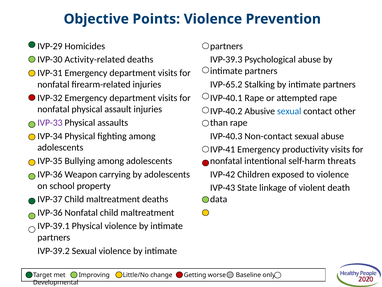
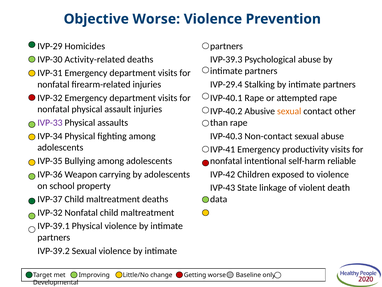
Objective Points: Points -> Worse (156, 19)
IVP-65.2: IVP-65.2 -> IVP-29.4 (226, 84)
sexual colour: blue -> orange (289, 111)
threats: threats -> reliable (342, 161)
IVP-36: IVP-36 -> IVP-32 (50, 212)
